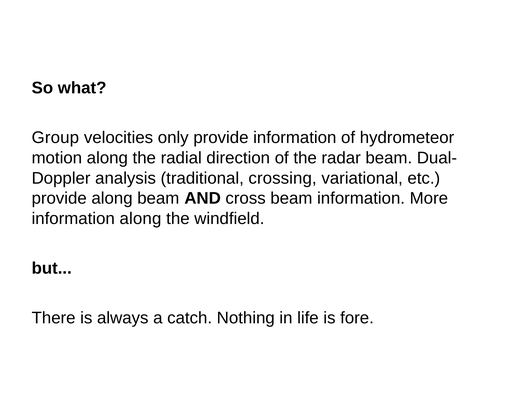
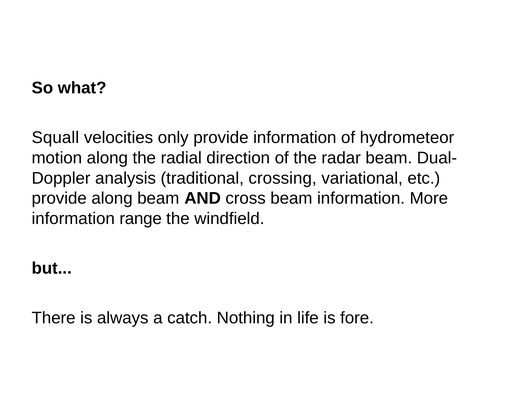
Group: Group -> Squall (55, 138)
information along: along -> range (141, 219)
